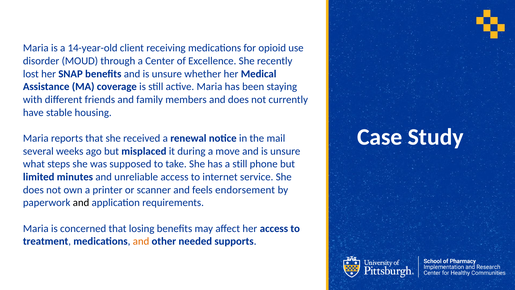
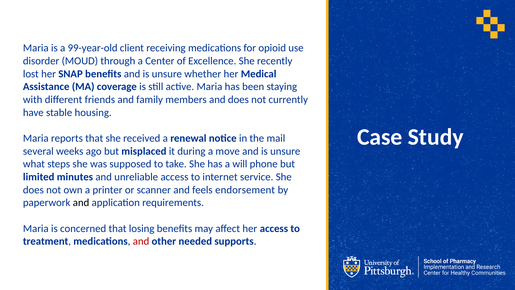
14-year-old: 14-year-old -> 99-year-old (93, 48)
a still: still -> will (240, 164)
and colour: orange -> red (141, 241)
